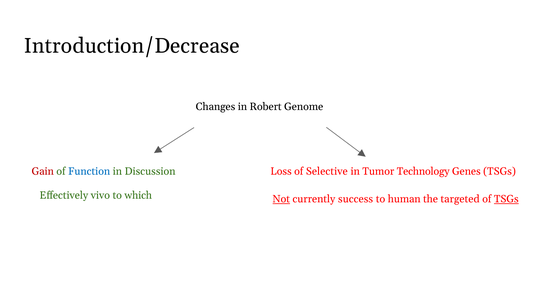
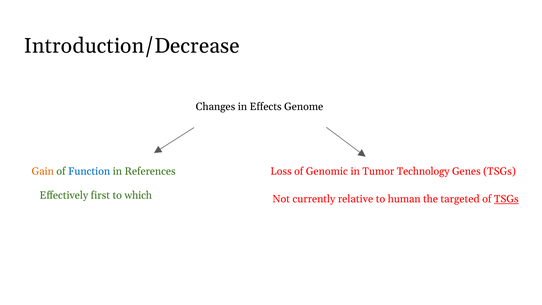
Robert: Robert -> Effects (266, 107)
Gain colour: red -> orange (43, 171)
Discussion: Discussion -> References (150, 171)
Selective: Selective -> Genomic (327, 171)
vivo: vivo -> first (100, 195)
Not underline: present -> none (281, 199)
success: success -> relative (356, 199)
